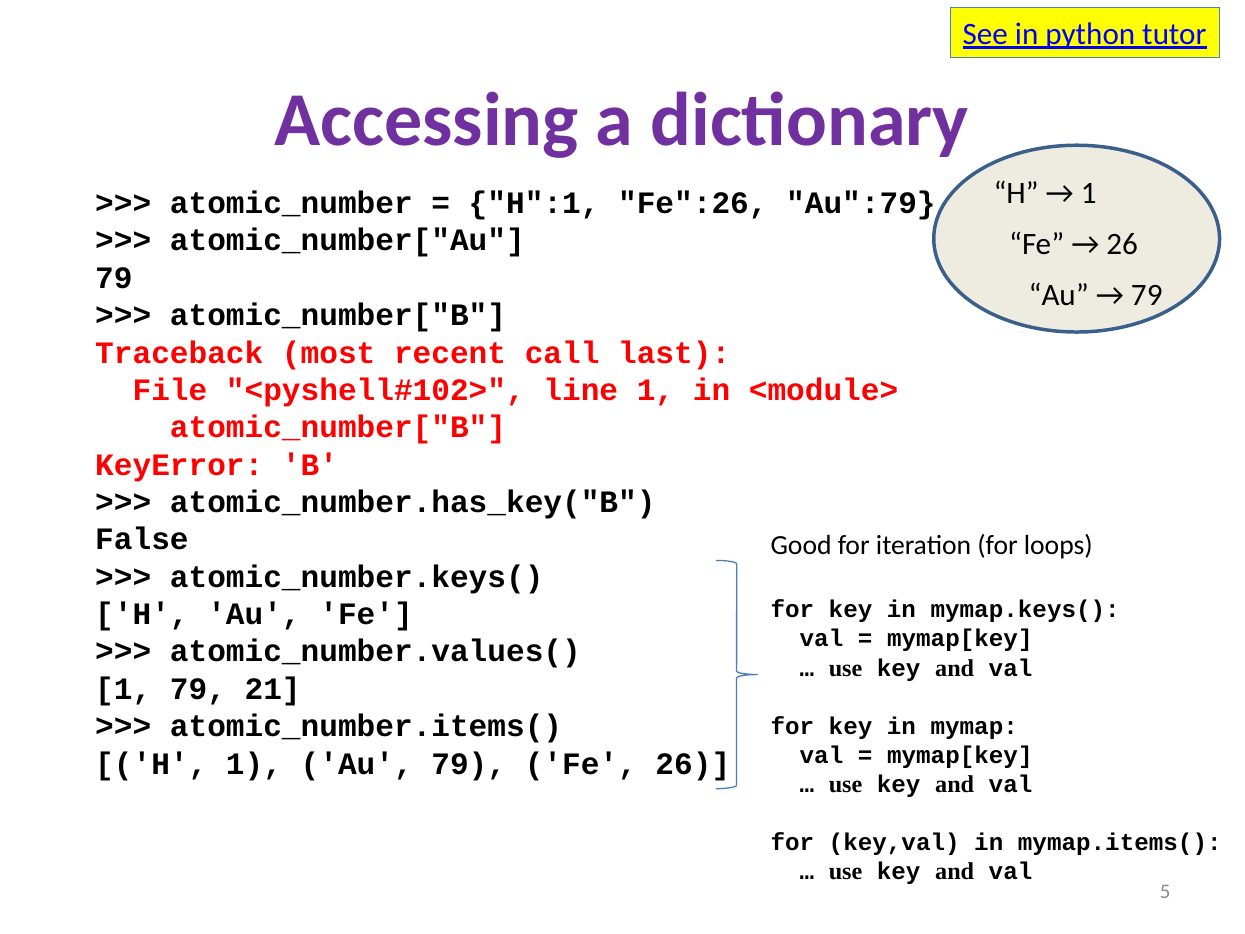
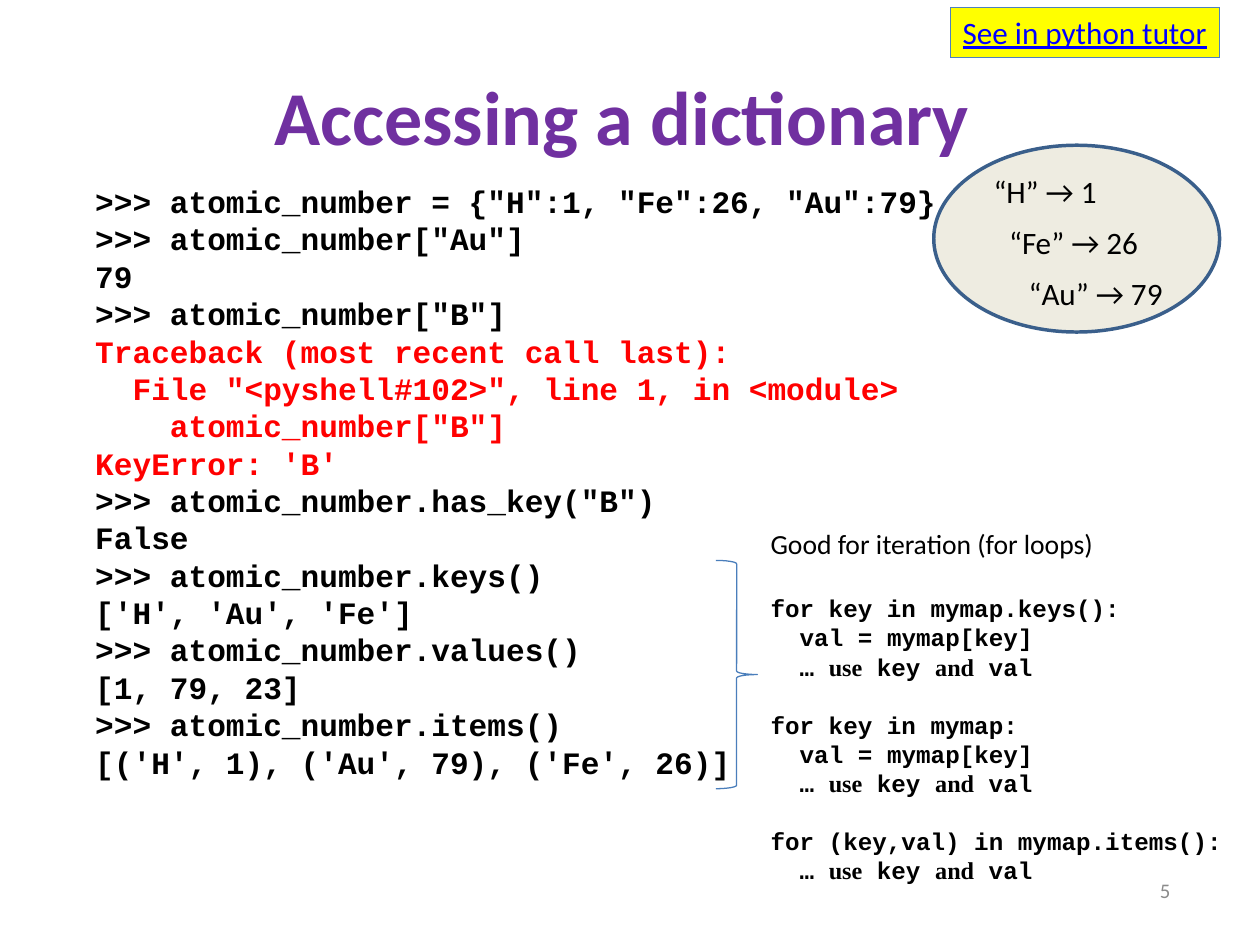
21: 21 -> 23 (273, 689)
